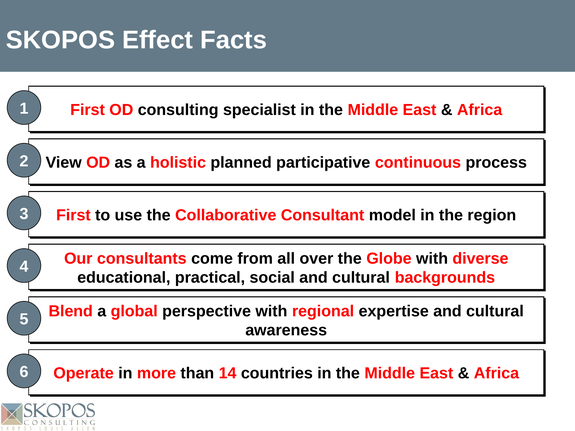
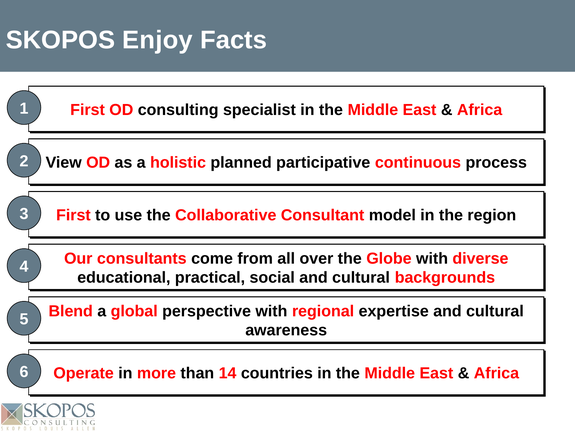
Effect: Effect -> Enjoy (158, 40)
